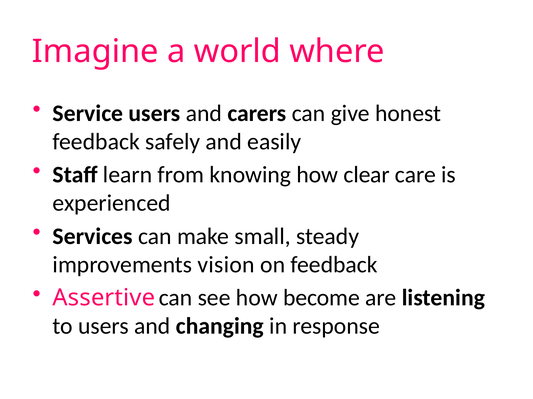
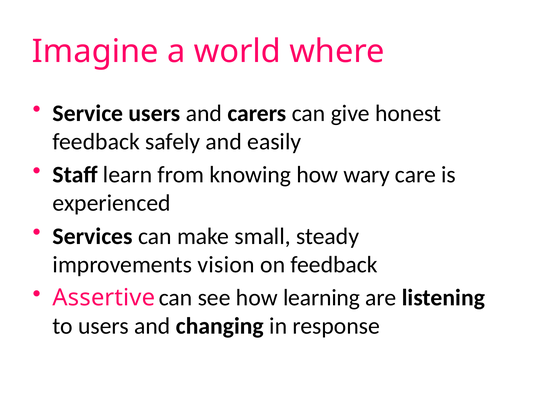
clear: clear -> wary (367, 175)
become: become -> learning (322, 298)
